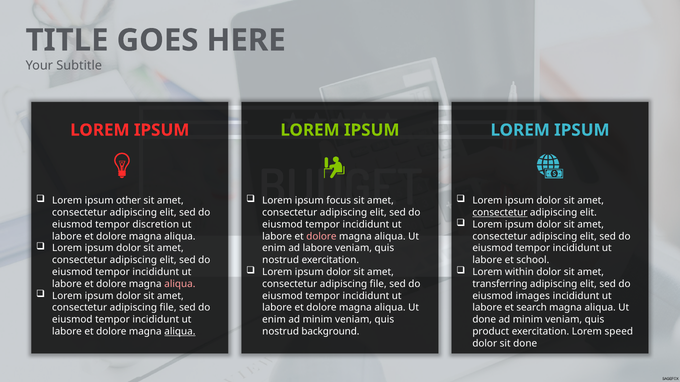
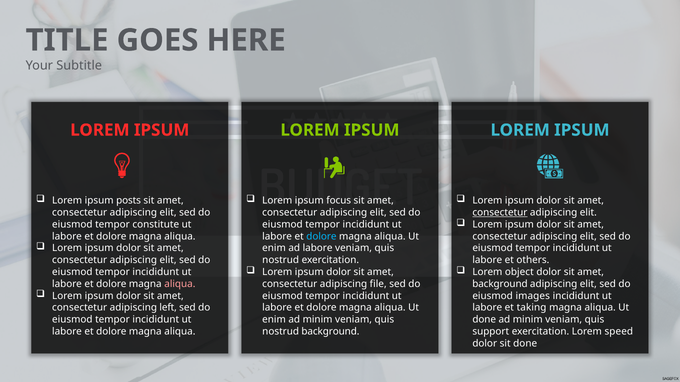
other: other -> posts (129, 201)
discretion: discretion -> constitute (156, 225)
dolore colour: pink -> light blue (321, 237)
school: school -> others (533, 260)
within: within -> object (519, 272)
transferring: transferring -> background (500, 284)
file: file -> left (168, 308)
search: search -> taking (532, 308)
aliqua underline: present -> none (180, 332)
product: product -> support (491, 332)
